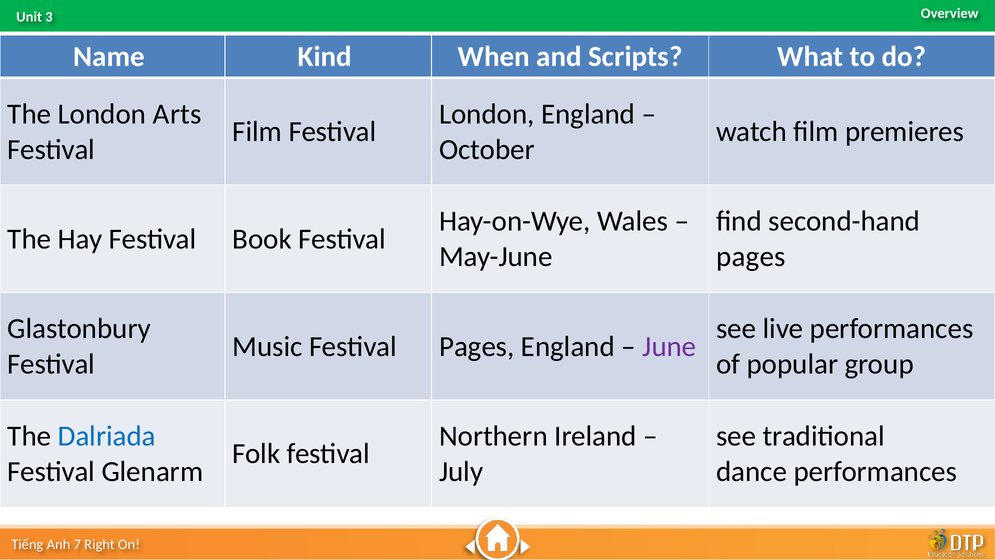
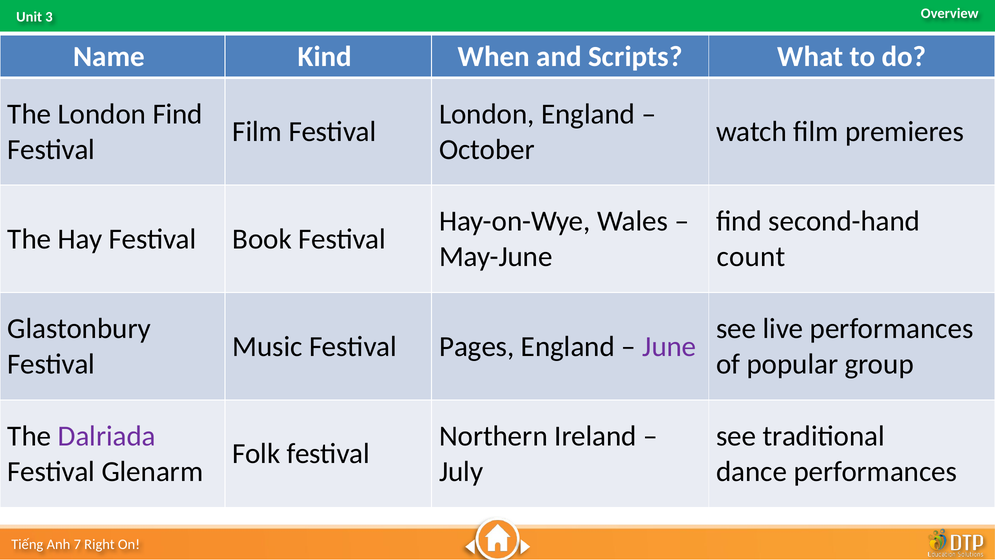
London Arts: Arts -> Find (178, 114)
pages: pages -> count (751, 257)
Dalriada colour: blue -> purple (107, 436)
